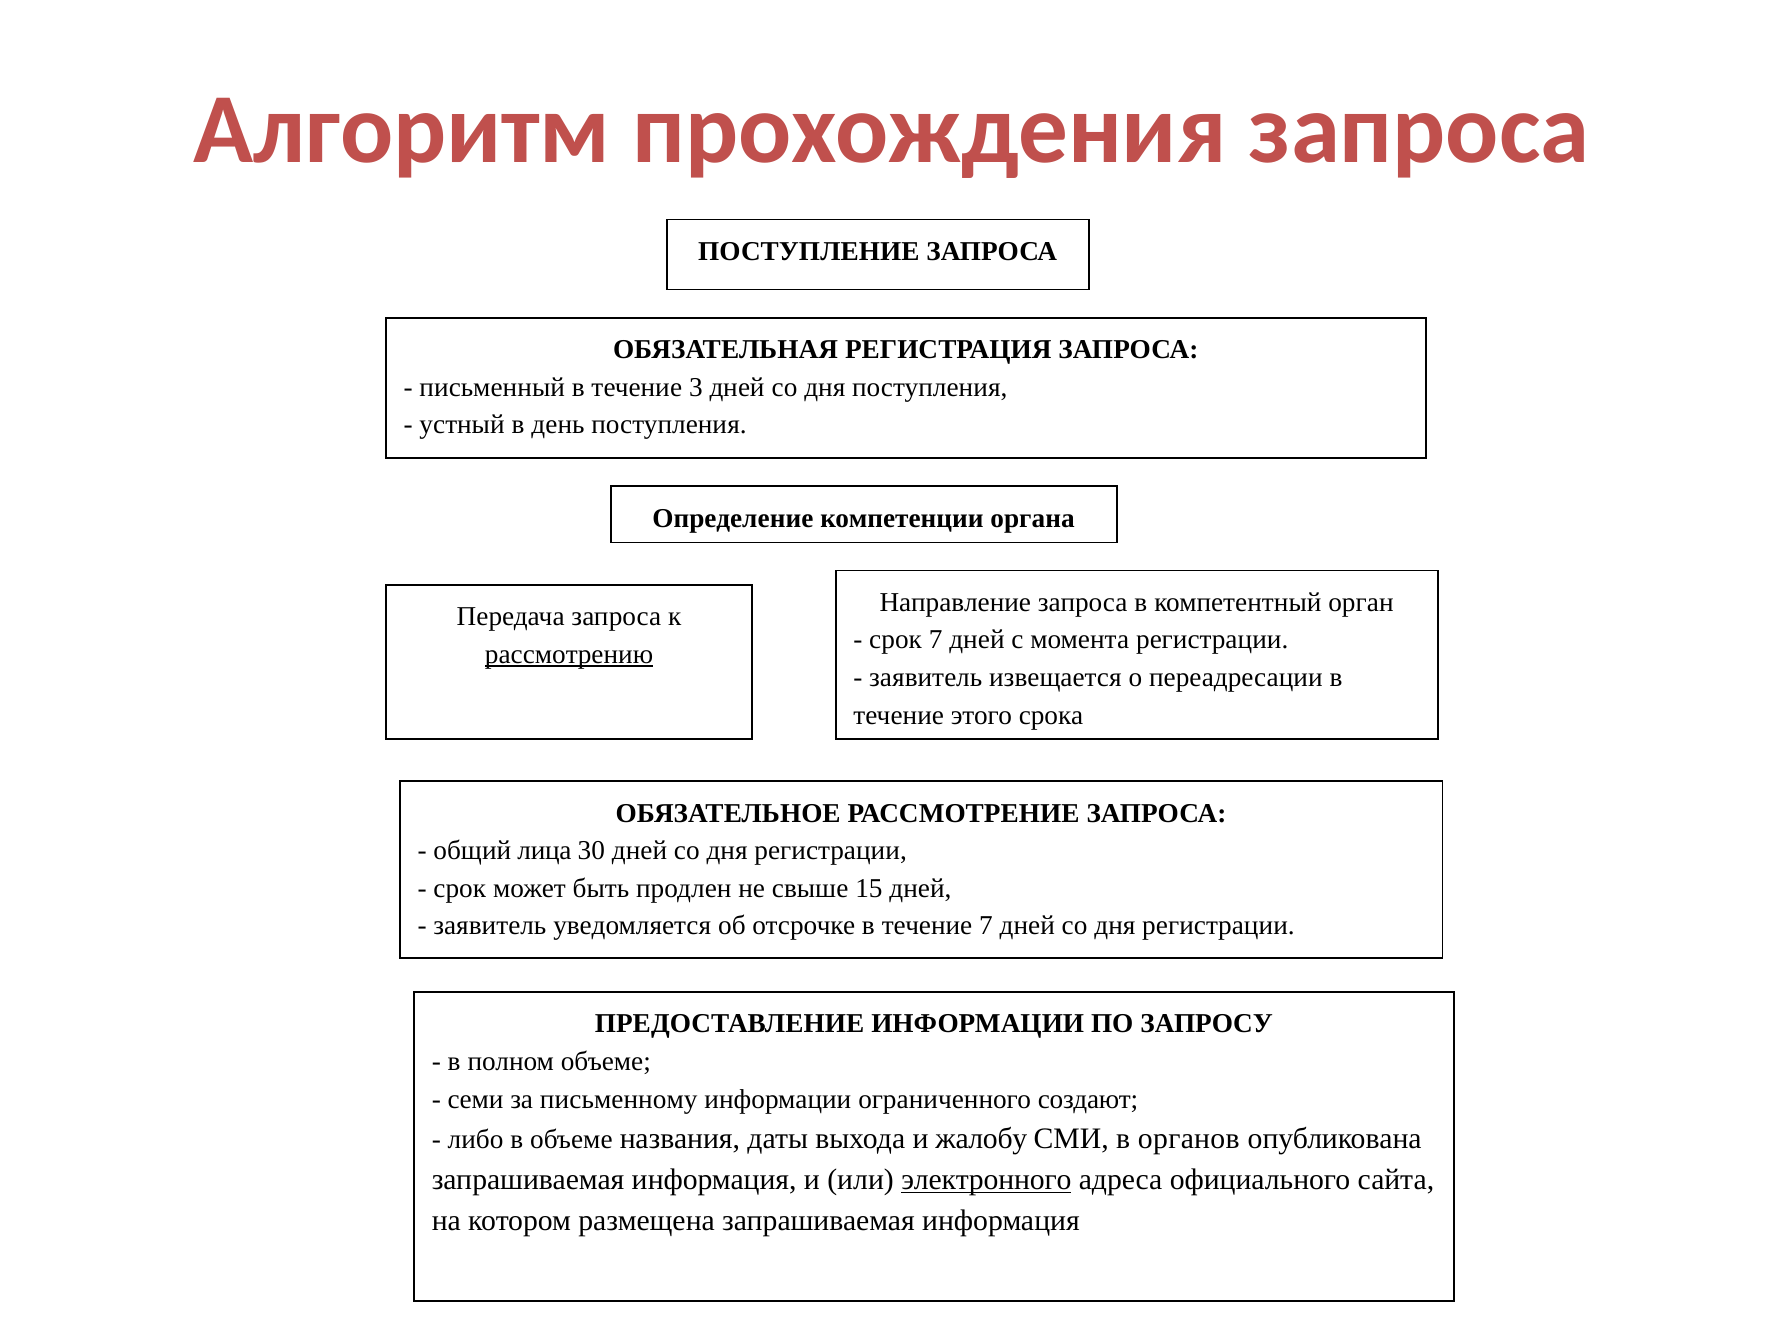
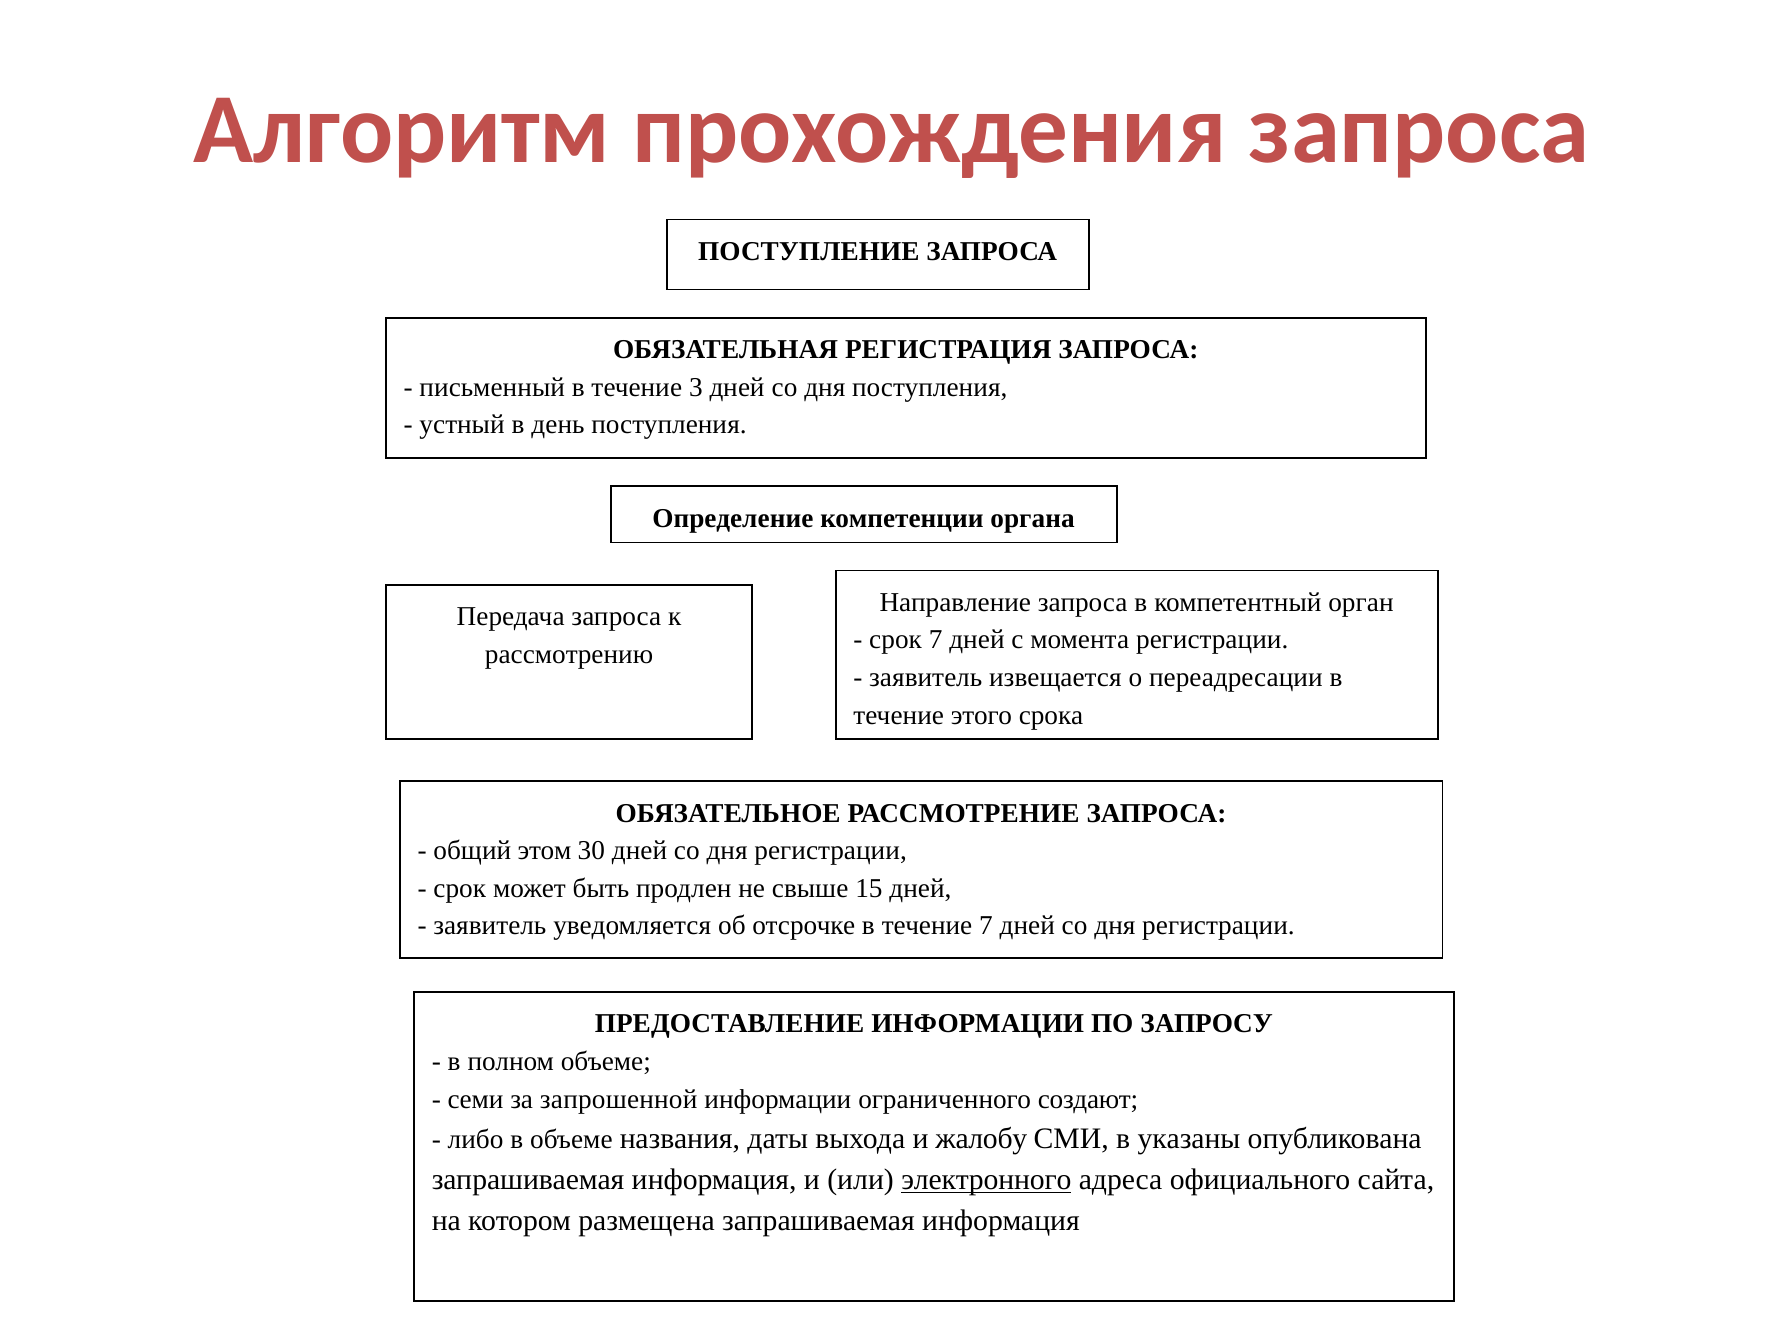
рассмотрению underline: present -> none (569, 654)
лица: лица -> этом (545, 851)
письменному: письменному -> запрошенной (619, 1099)
органов: органов -> указаны (1189, 1139)
